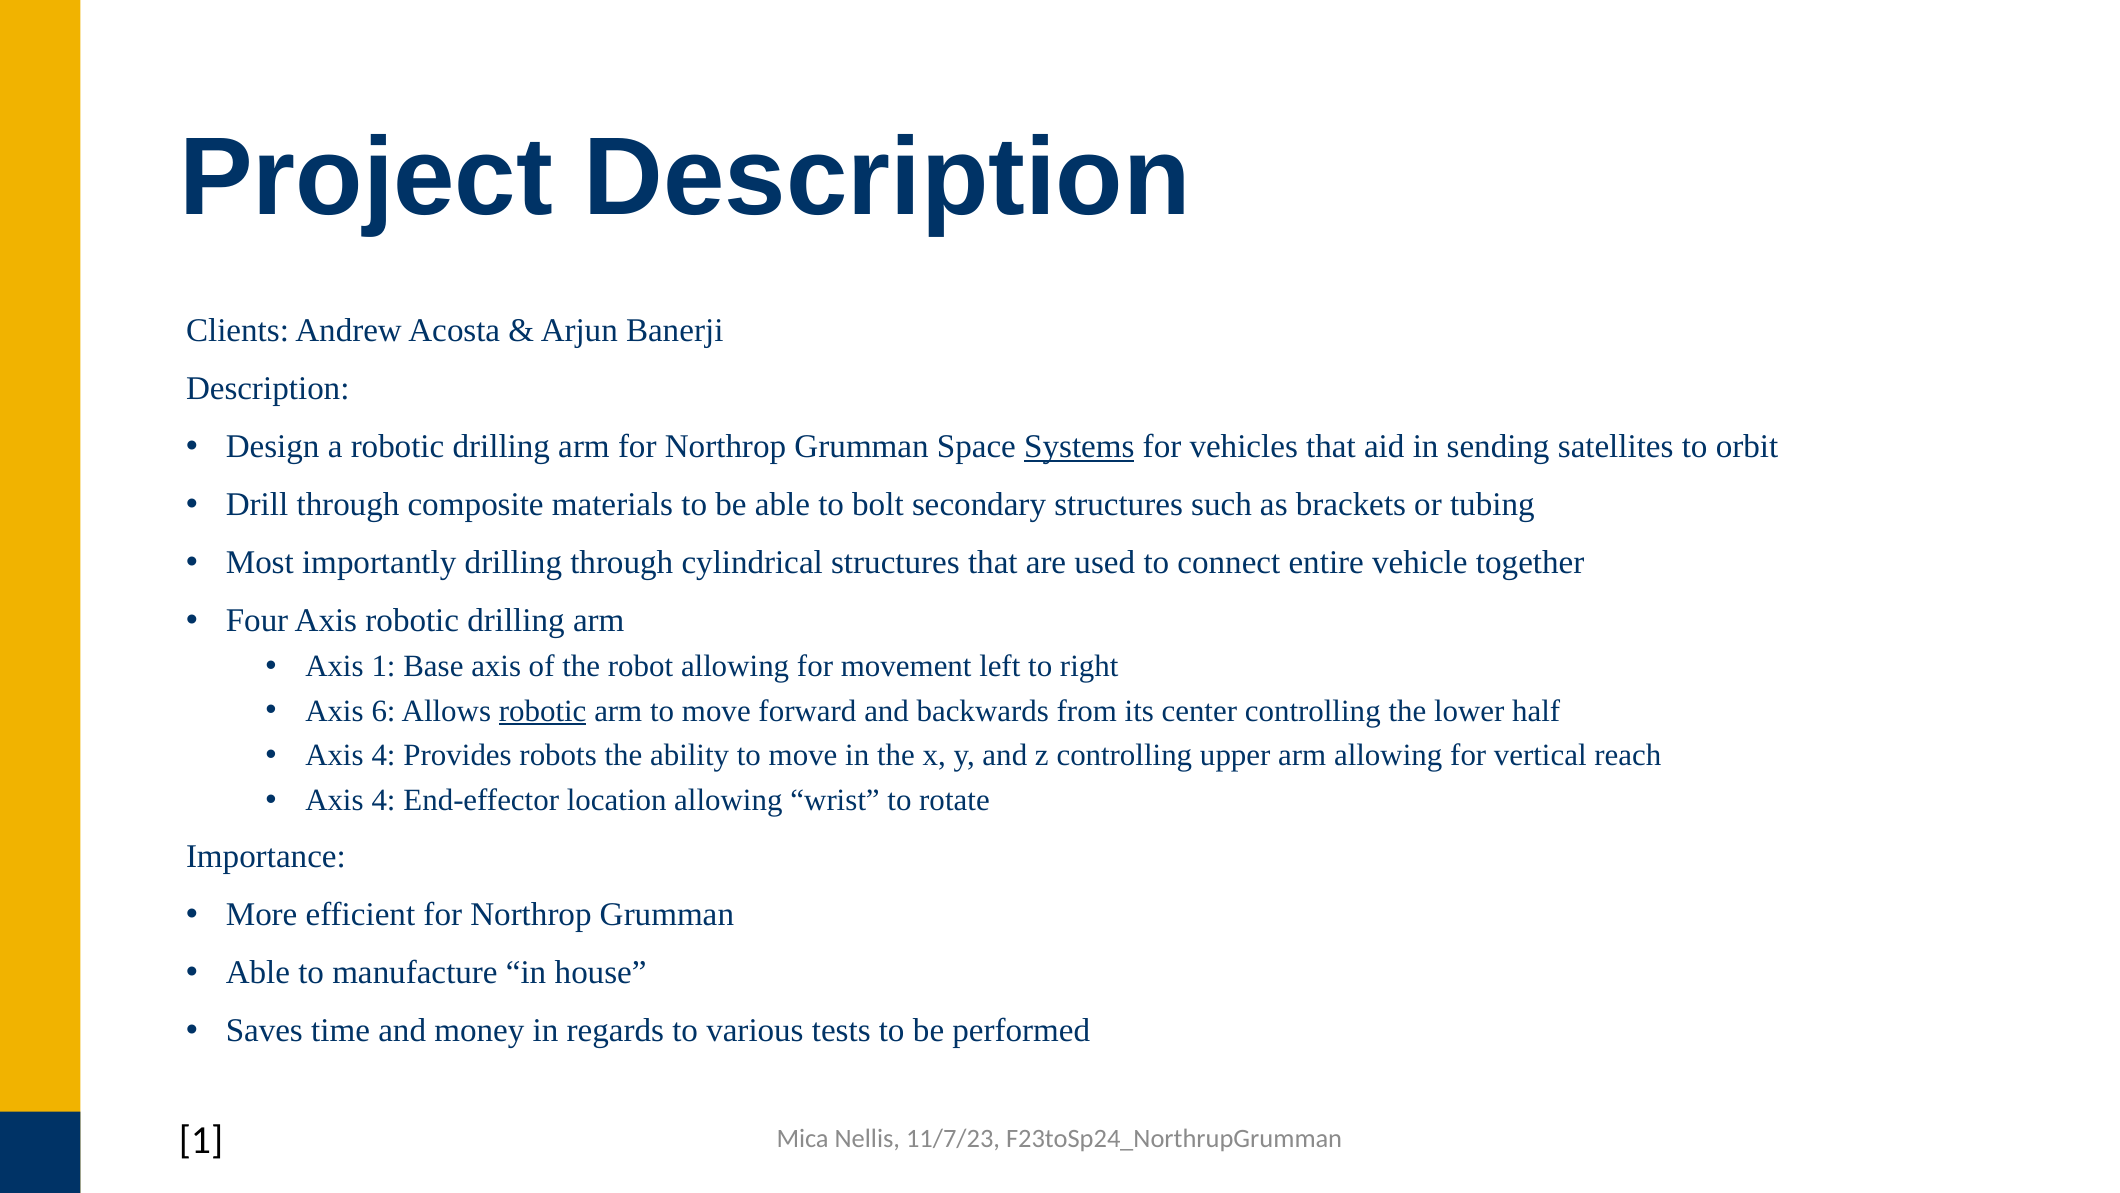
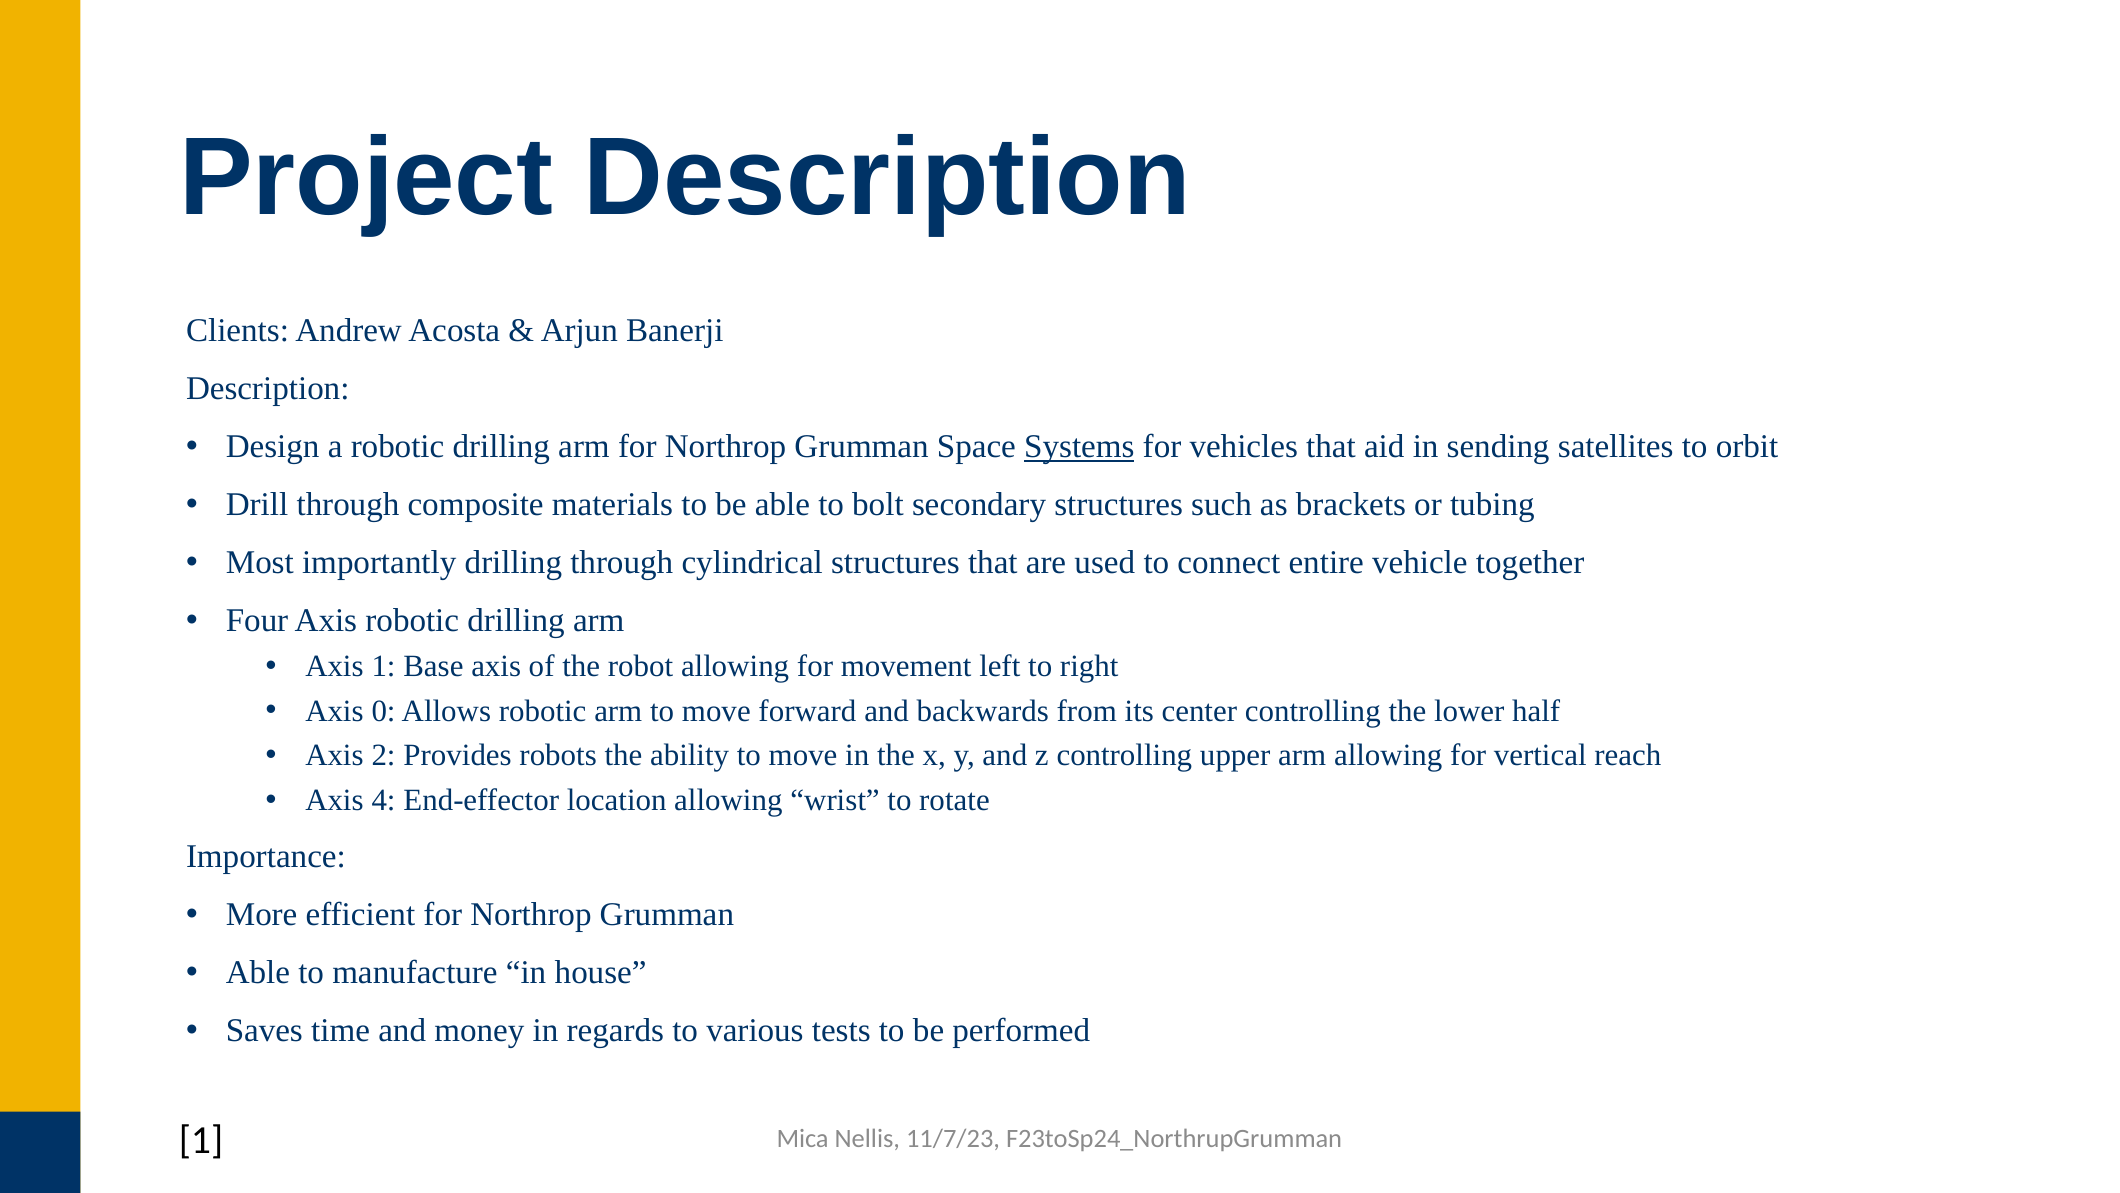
6: 6 -> 0 (384, 711)
robotic underline: present -> none (543, 711)
4: 4 -> 2 (384, 755)
